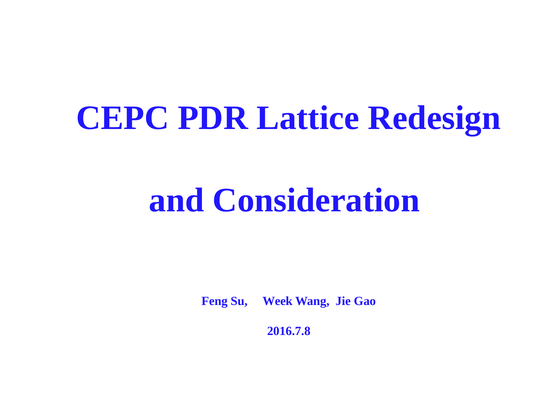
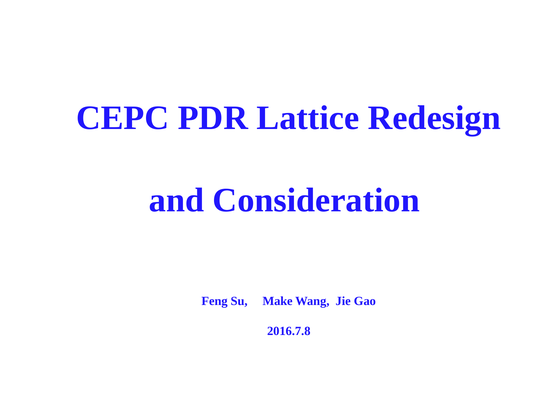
Week: Week -> Make (278, 301)
